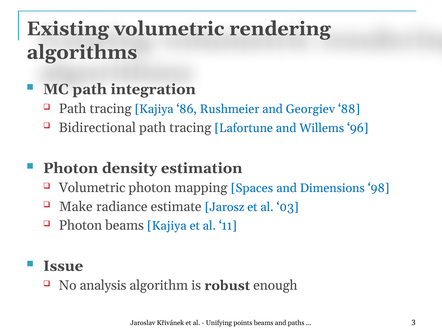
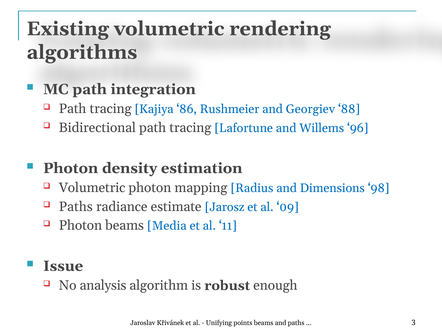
Spaces: Spaces -> Radius (252, 188)
Make: Make -> Paths (76, 207)
03: 03 -> 09 (288, 207)
beams Kajiya: Kajiya -> Media (167, 226)
